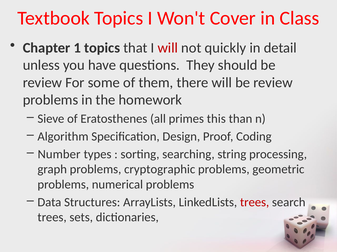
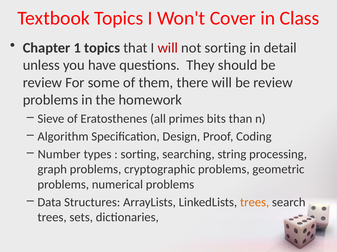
not quickly: quickly -> sorting (225, 48)
this: this -> bits (216, 119)
trees colour: red -> orange (255, 203)
